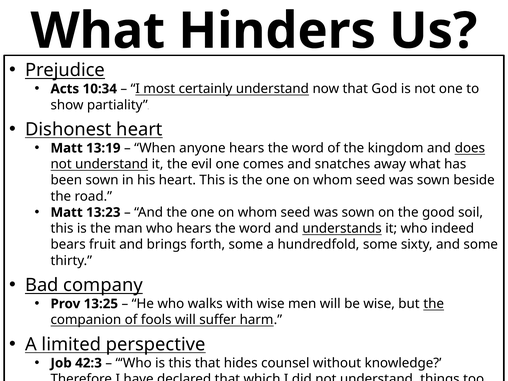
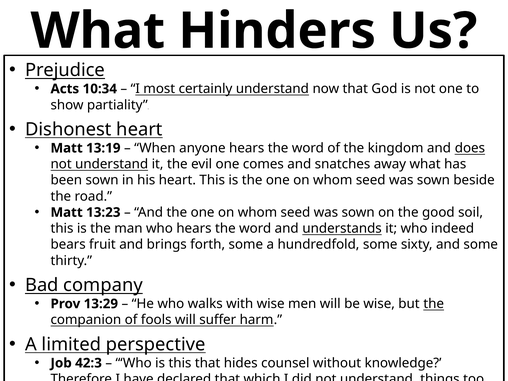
13:25: 13:25 -> 13:29 (101, 304)
